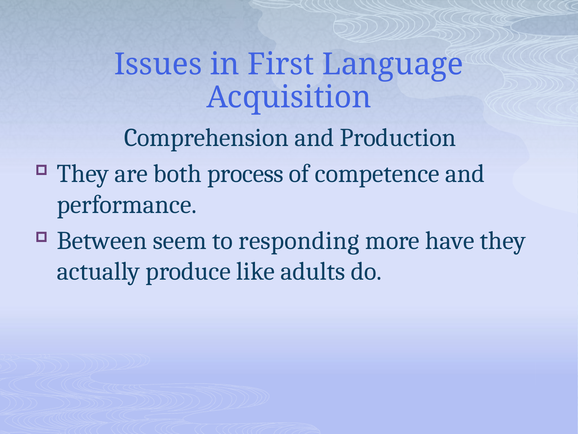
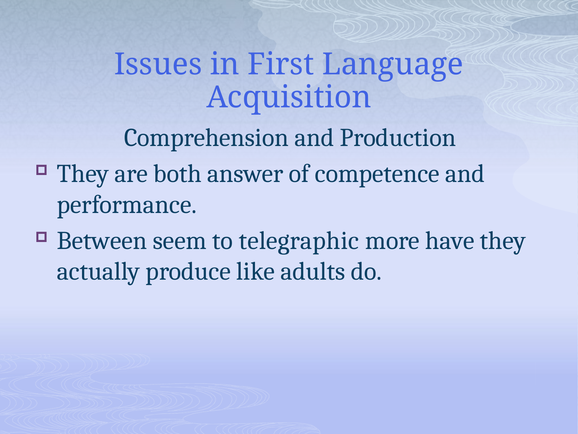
process: process -> answer (245, 173)
responding: responding -> telegraphic (299, 240)
